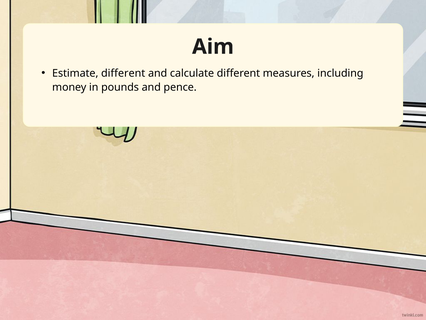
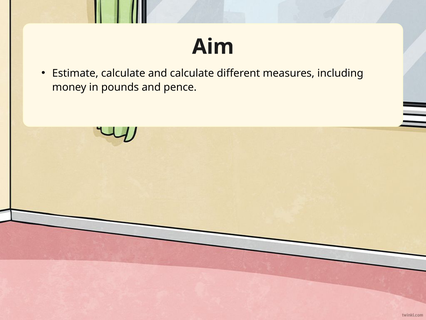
Estimate different: different -> calculate (123, 73)
